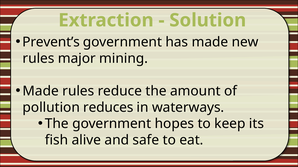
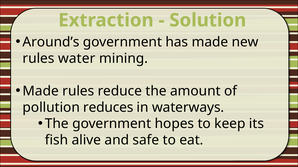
Prevent’s: Prevent’s -> Around’s (51, 42)
major: major -> water (77, 59)
